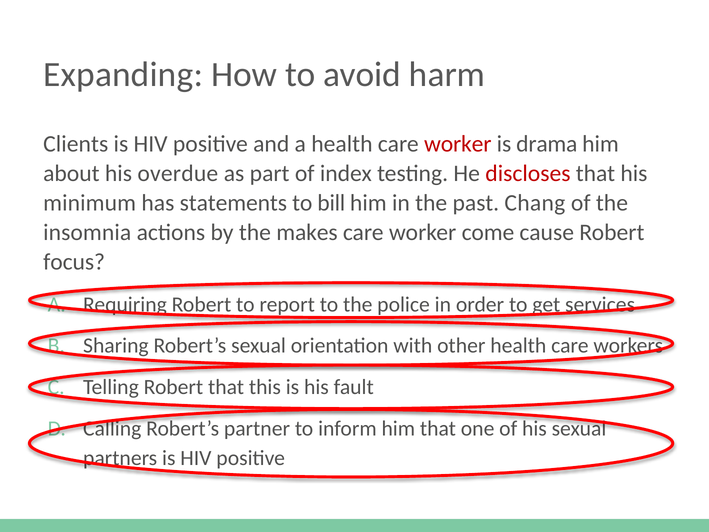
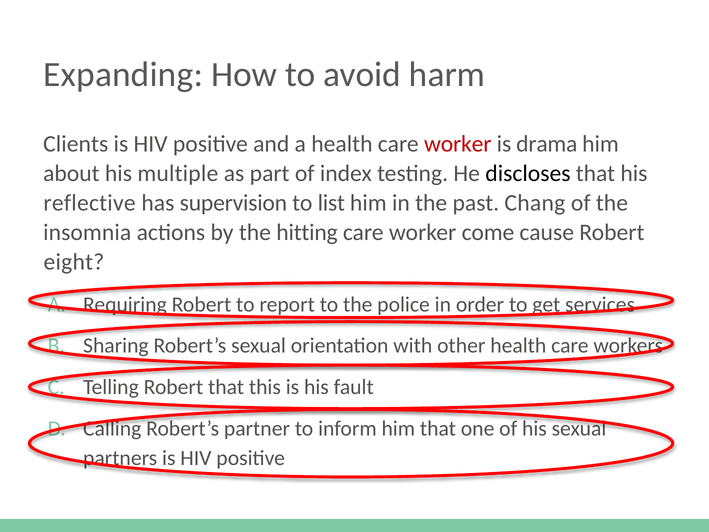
overdue: overdue -> multiple (178, 173)
discloses colour: red -> black (528, 173)
minimum: minimum -> reflective (90, 203)
statements: statements -> supervision (233, 203)
bill: bill -> list (331, 203)
makes: makes -> hitting (307, 232)
focus: focus -> eight (74, 262)
